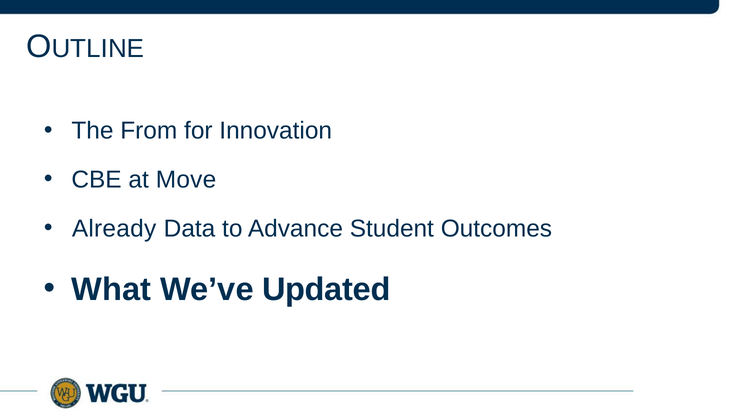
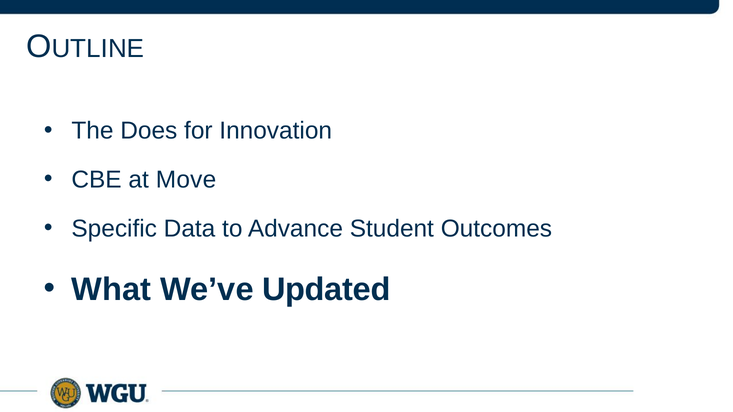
From: From -> Does (149, 131)
Already: Already -> Specific (114, 229)
